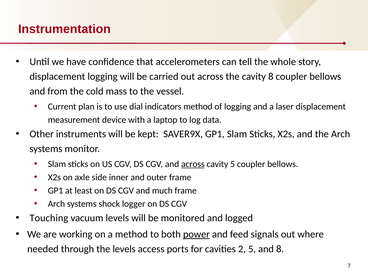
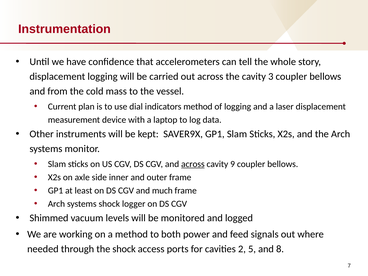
cavity 8: 8 -> 3 (271, 77)
cavity 5: 5 -> 9 (233, 164)
Touching: Touching -> Shimmed (49, 218)
power underline: present -> none (196, 234)
the levels: levels -> shock (124, 249)
